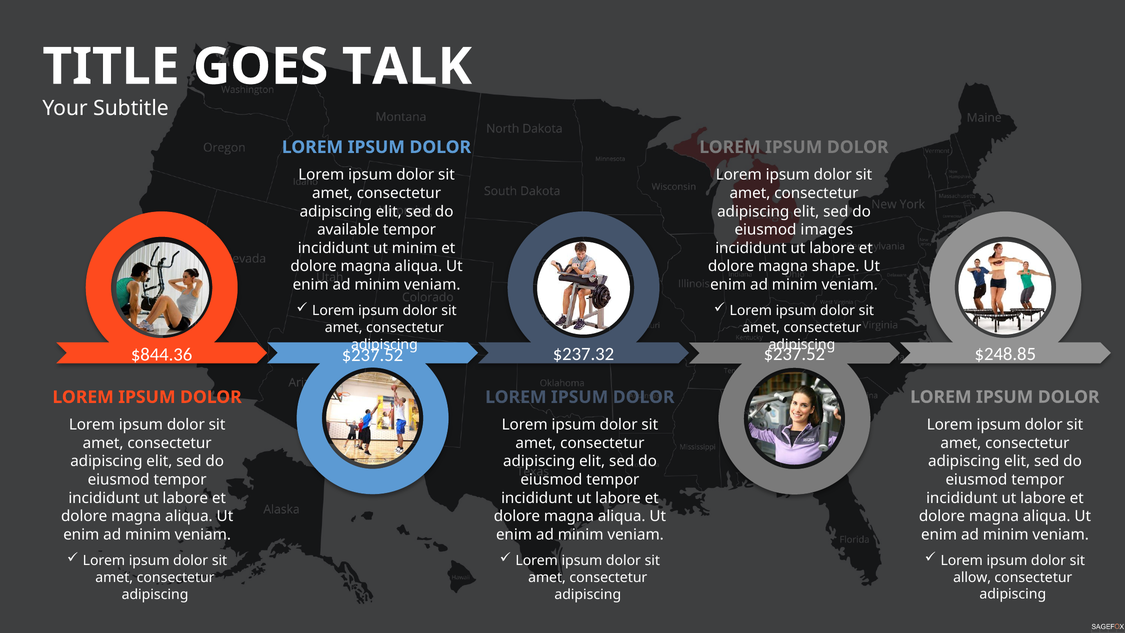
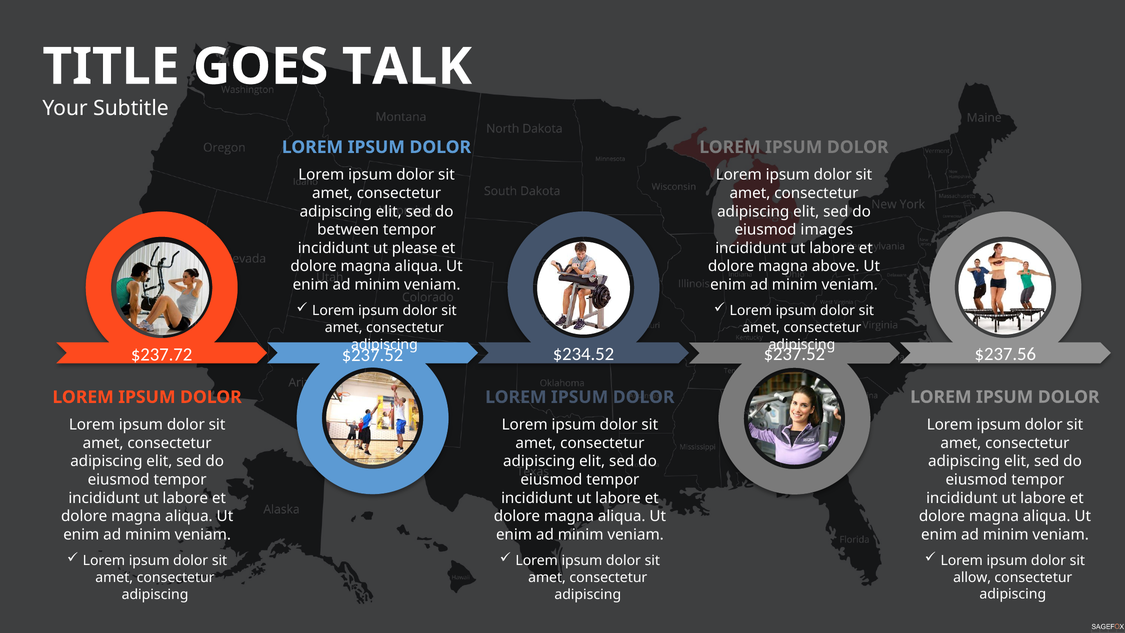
available: available -> between (348, 230)
ut minim: minim -> please (415, 248)
shape: shape -> above (836, 266)
$844.36: $844.36 -> $237.72 (162, 354)
$237.32: $237.32 -> $234.52 (583, 354)
$248.85: $248.85 -> $237.56 (1005, 354)
